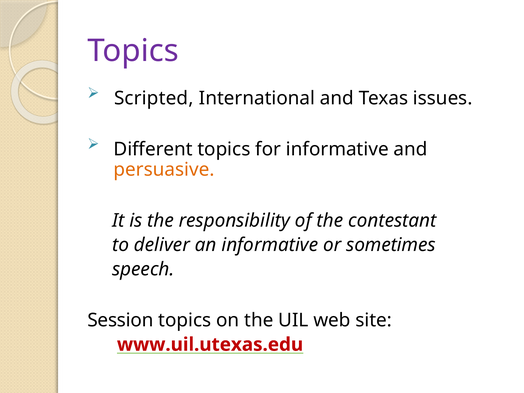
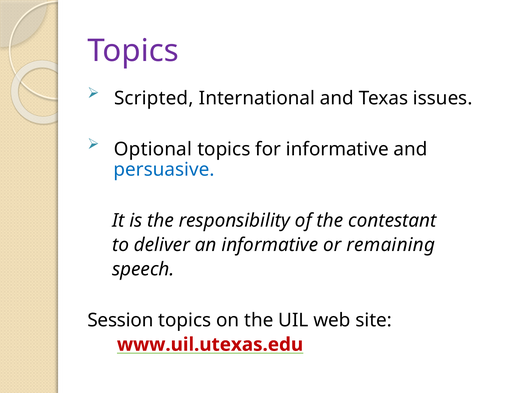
Different: Different -> Optional (153, 149)
persuasive colour: orange -> blue (164, 170)
sometimes: sometimes -> remaining (391, 245)
